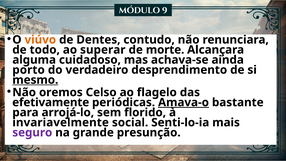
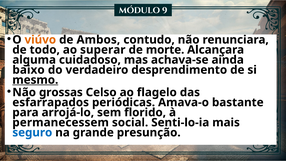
Dentes: Dentes -> Ambos (98, 40)
porto: porto -> baixo (29, 70)
oremos: oremos -> grossas (61, 92)
efetivamente: efetivamente -> esfarrapados (51, 102)
Amava-o underline: present -> none (184, 102)
invariavelmente: invariavelmente -> permanecessem (61, 122)
seguro colour: purple -> blue (32, 132)
